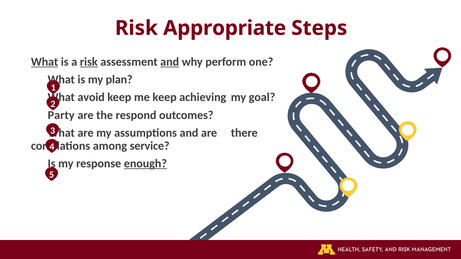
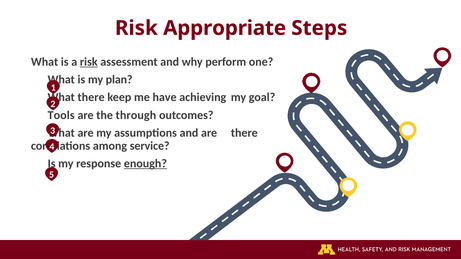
What underline: present -> none (45, 62)
and underline: present -> none (170, 62)
avoid: avoid -> there (91, 97)
me keep: keep -> have (165, 97)
Party: Party -> Tools (61, 115)
respond: respond -> through (136, 115)
